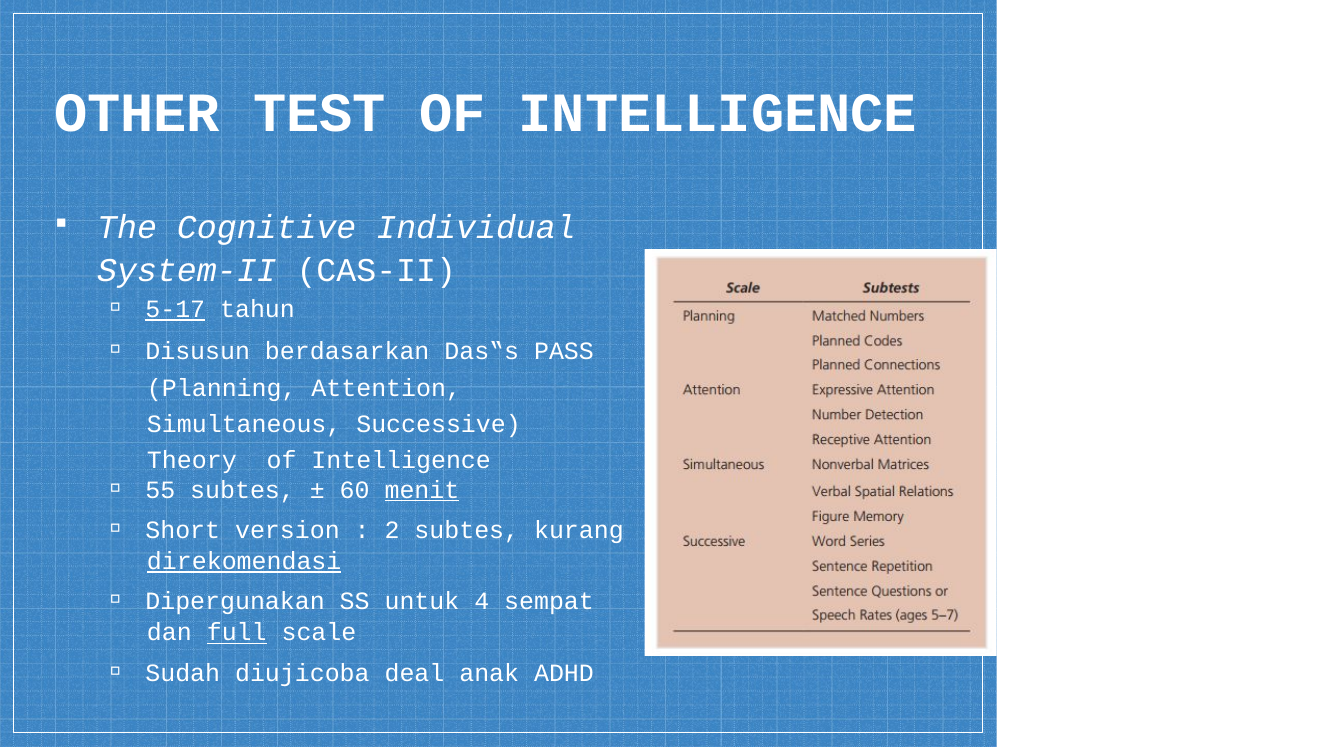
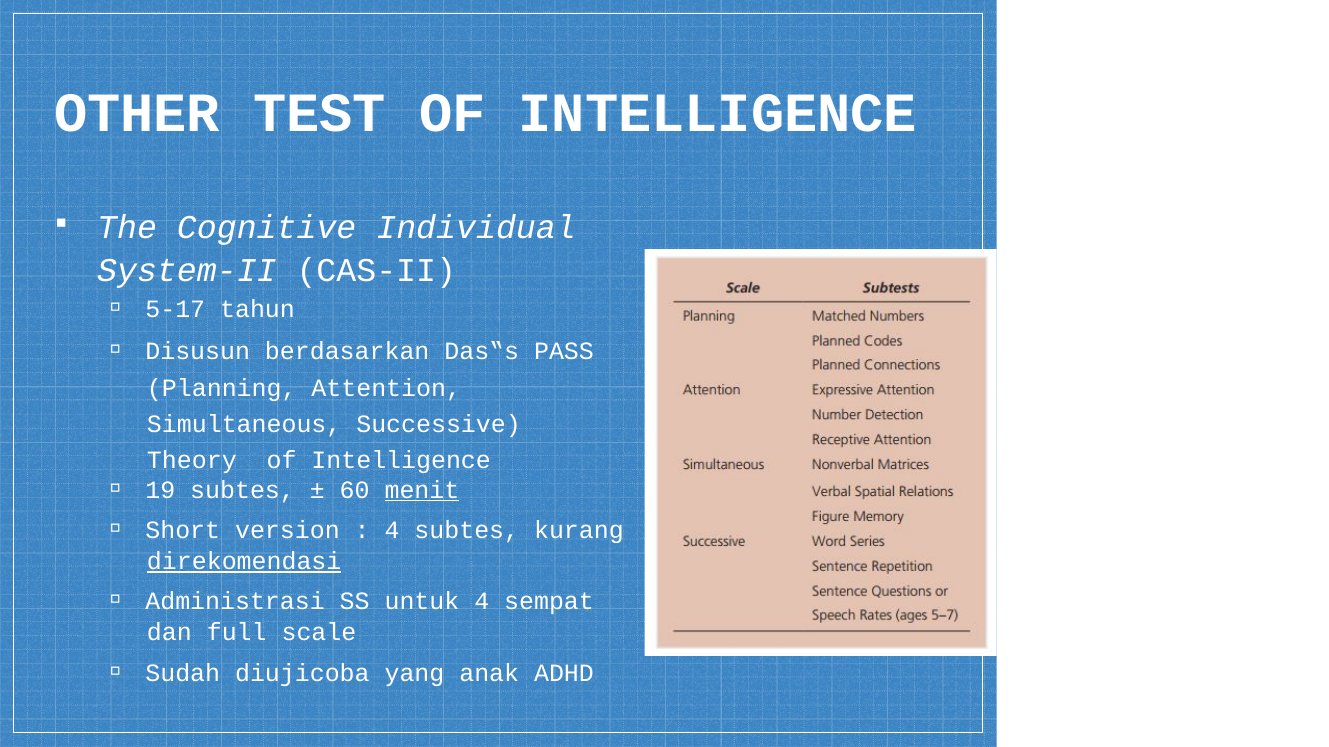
5-17 underline: present -> none (175, 310)
55: 55 -> 19 (160, 490)
2: 2 -> 4 (392, 530)
Dipergunakan: Dipergunakan -> Administrasi (235, 602)
full underline: present -> none (237, 633)
deal: deal -> yang (414, 674)
